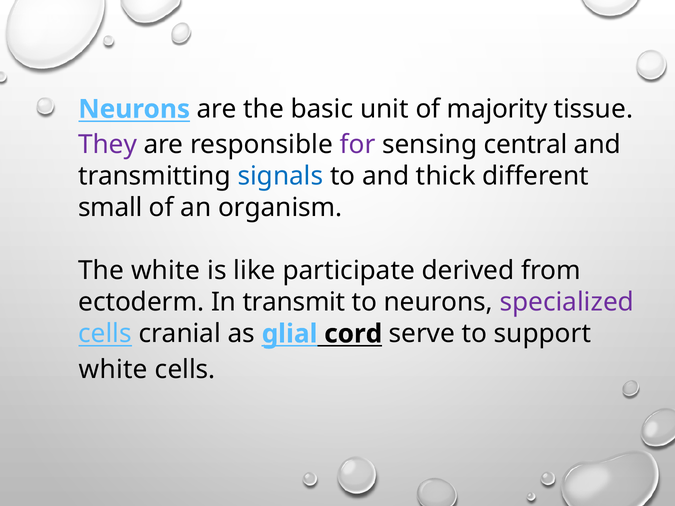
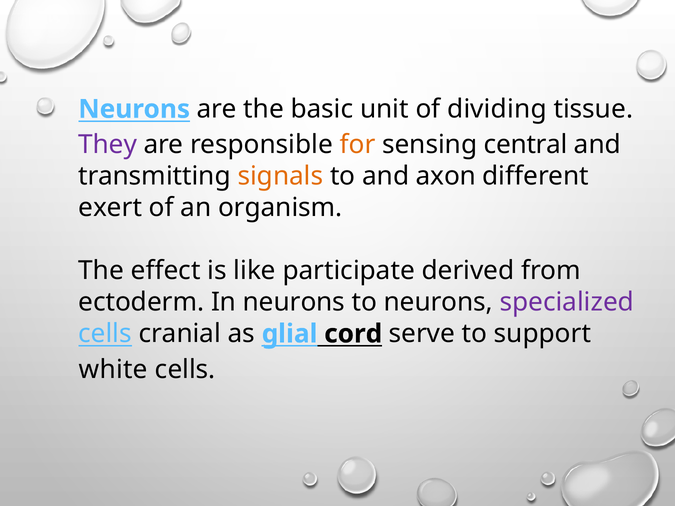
majority: majority -> dividing (497, 109)
for colour: purple -> orange (358, 145)
signals colour: blue -> orange (280, 176)
thick: thick -> axon (446, 176)
small: small -> exert (110, 208)
The white: white -> effect (166, 271)
In transmit: transmit -> neurons (294, 302)
